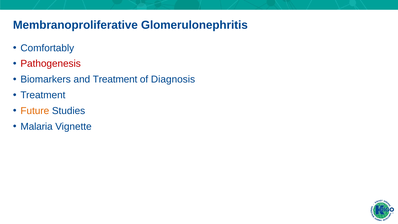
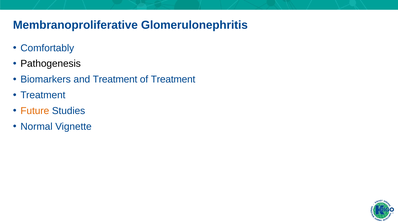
Pathogenesis colour: red -> black (51, 64)
of Diagnosis: Diagnosis -> Treatment (173, 79)
Malaria: Malaria -> Normal (37, 127)
